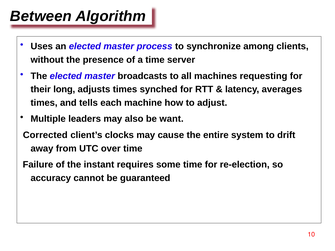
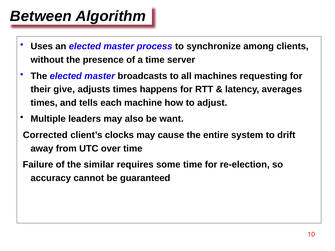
long: long -> give (64, 89)
synched: synched -> happens (159, 89)
instant: instant -> similar (99, 165)
